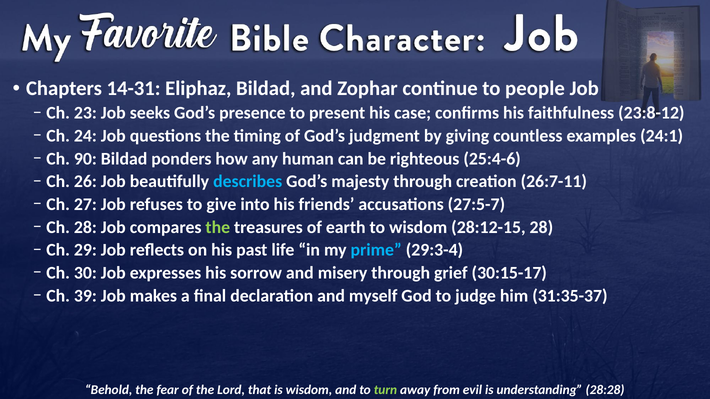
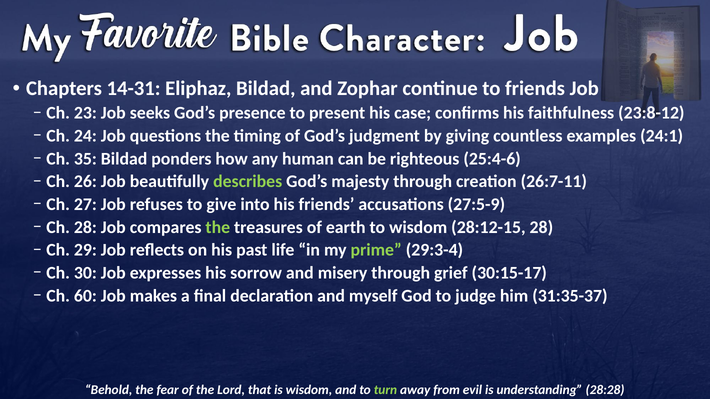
to people: people -> friends (535, 89)
90: 90 -> 35 (85, 159)
describes colour: light blue -> light green (248, 182)
27:5-7: 27:5-7 -> 27:5-9 (476, 205)
prime colour: light blue -> light green (376, 250)
39: 39 -> 60 (85, 296)
